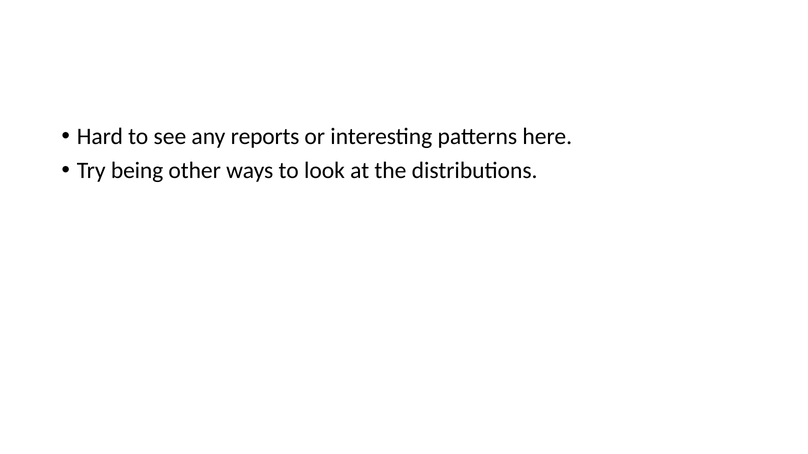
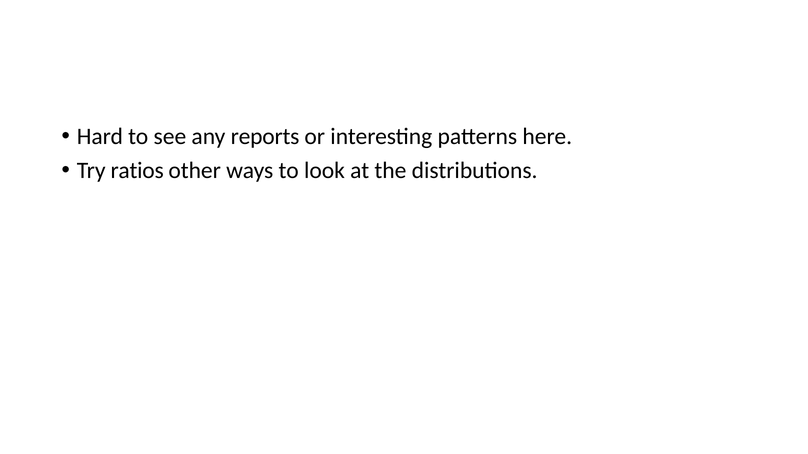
being: being -> ratios (137, 170)
